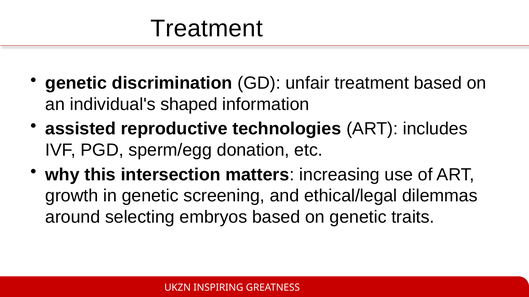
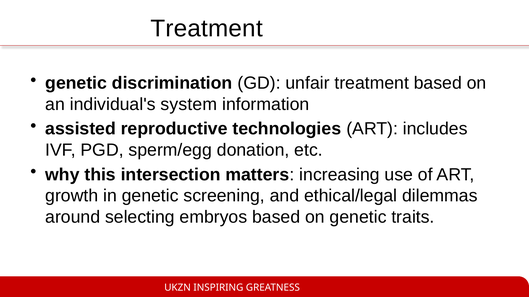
shaped: shaped -> system (189, 104)
